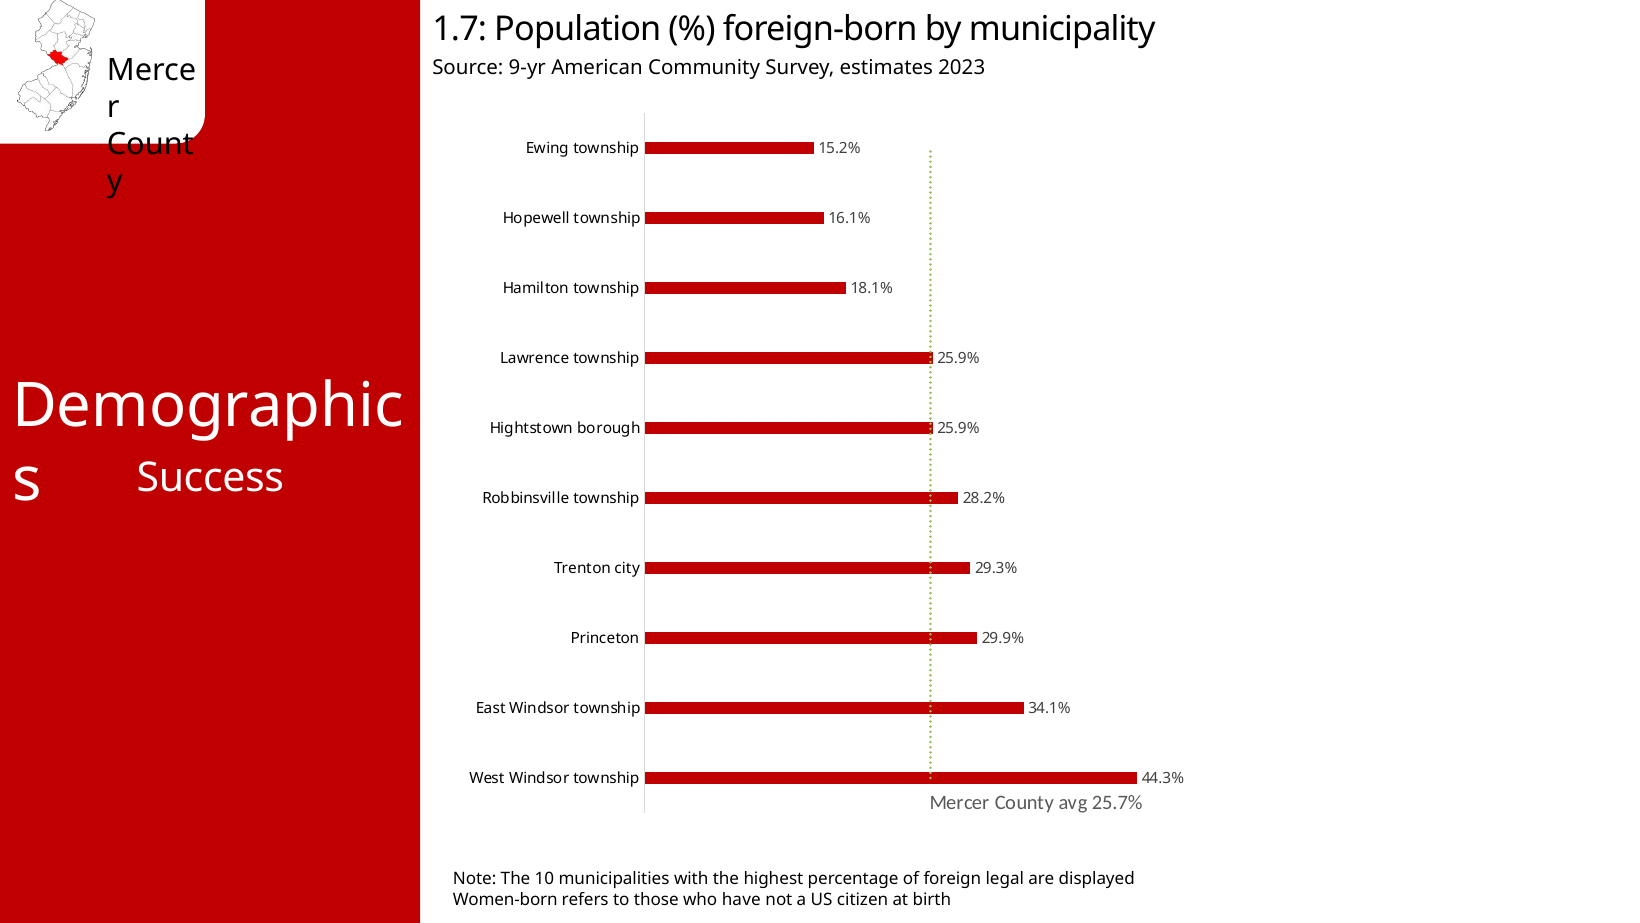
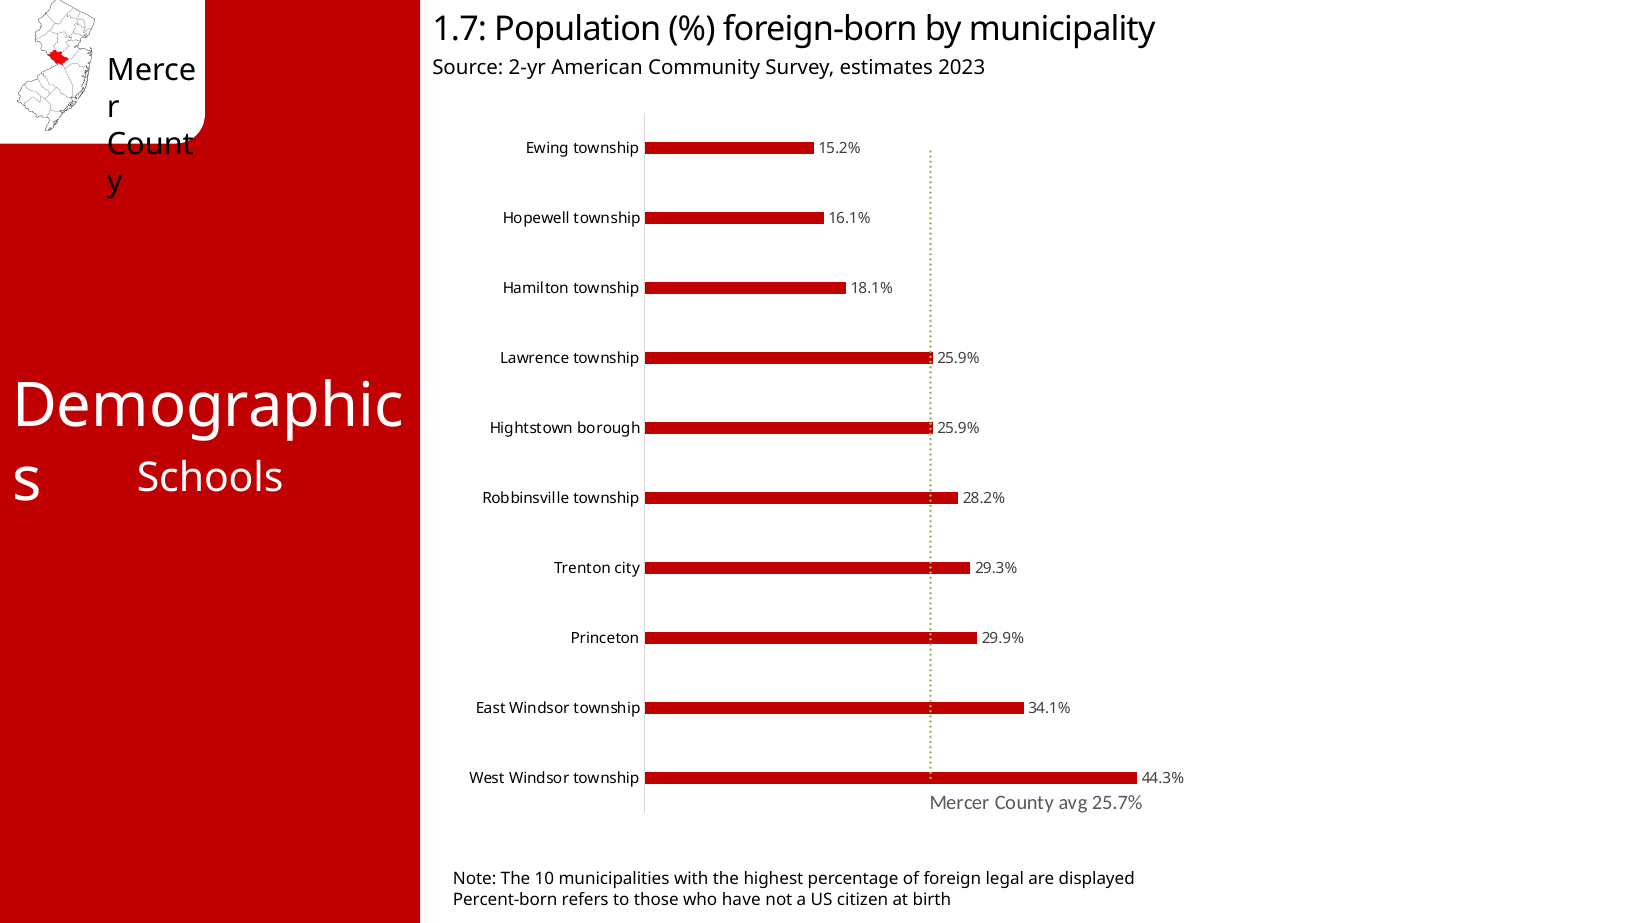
9-yr: 9-yr -> 2-yr (527, 67)
Success: Success -> Schools (210, 478)
Women-born: Women-born -> Percent-born (505, 899)
